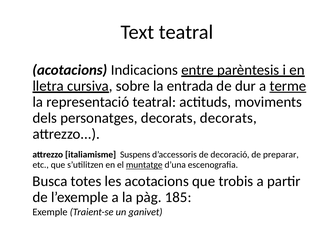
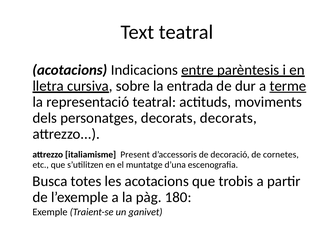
Suspens: Suspens -> Present (135, 155)
preparar: preparar -> cornetes (281, 155)
muntatge underline: present -> none (144, 165)
185: 185 -> 180 (178, 198)
